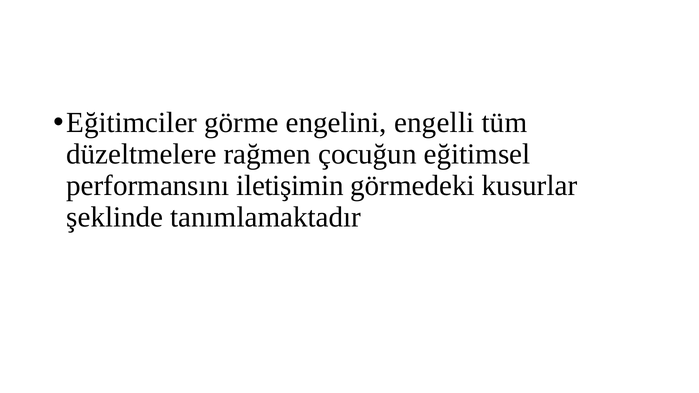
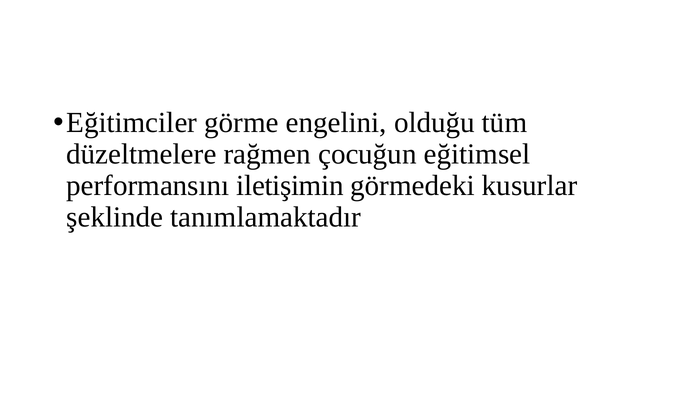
engelli: engelli -> olduğu (434, 123)
